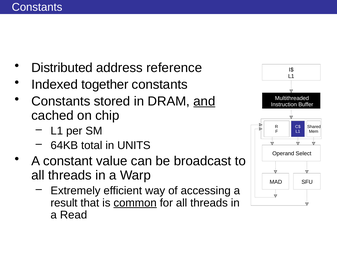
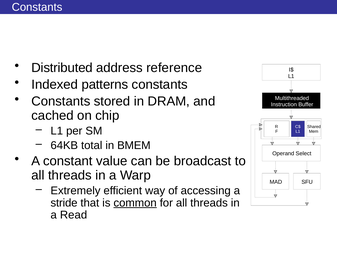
together: together -> patterns (105, 84)
and underline: present -> none (204, 101)
UNITS: UNITS -> BMEM (134, 145)
result: result -> stride (64, 203)
